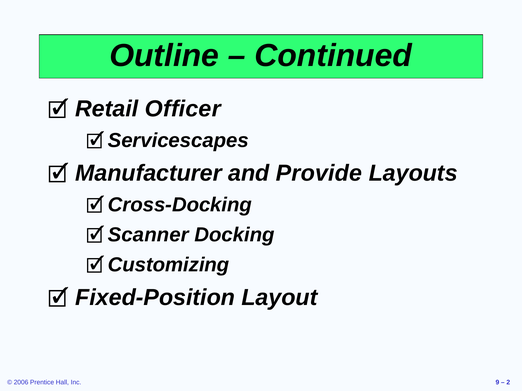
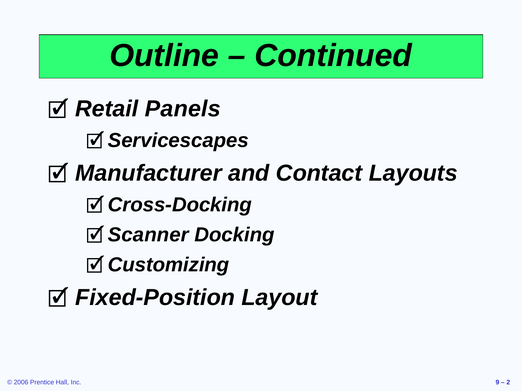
Officer: Officer -> Panels (183, 109)
Provide: Provide -> Contact (319, 173)
